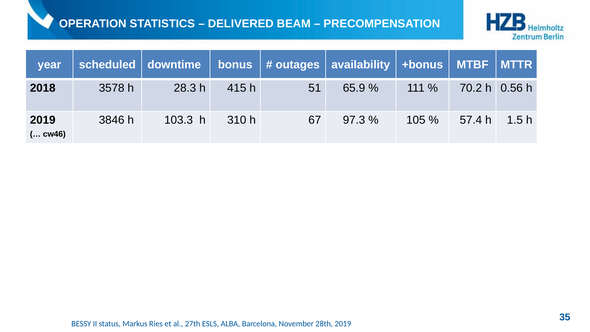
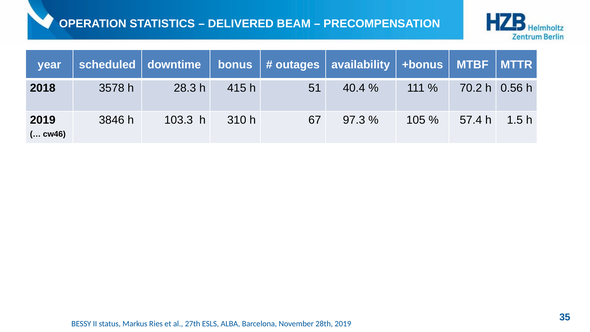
65.9: 65.9 -> 40.4 (354, 88)
